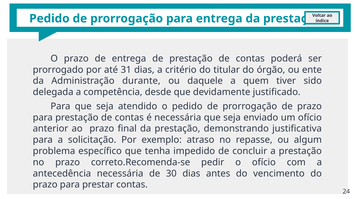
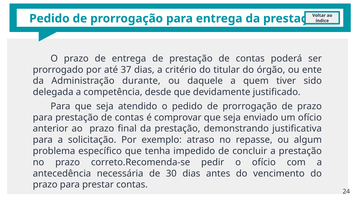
31: 31 -> 37 (126, 70)
é necessária: necessária -> comprovar (178, 118)
